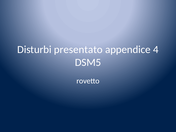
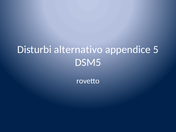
presentato: presentato -> alternativo (78, 49)
4: 4 -> 5 (156, 49)
